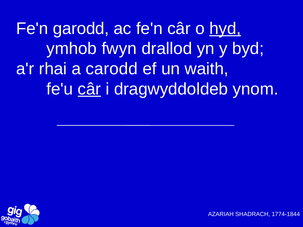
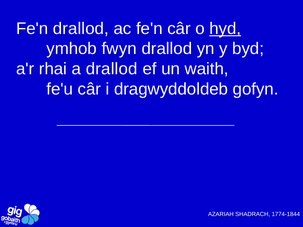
Fe'n garodd: garodd -> drallod (81, 29)
a carodd: carodd -> drallod (112, 69)
câr underline: present -> none (89, 89)
ynom: ynom -> gofyn (256, 89)
